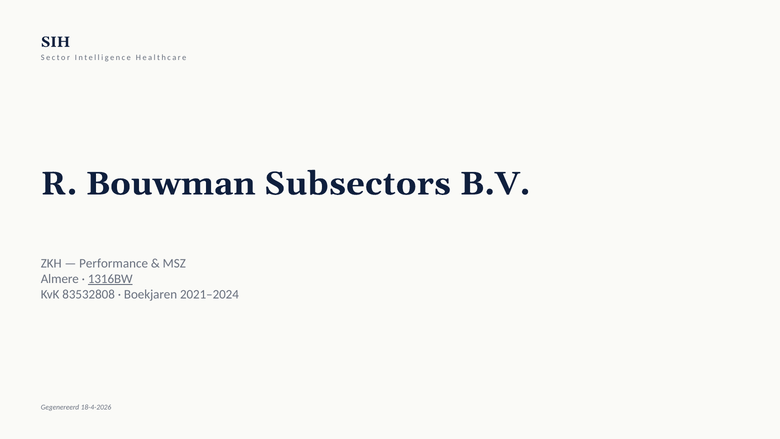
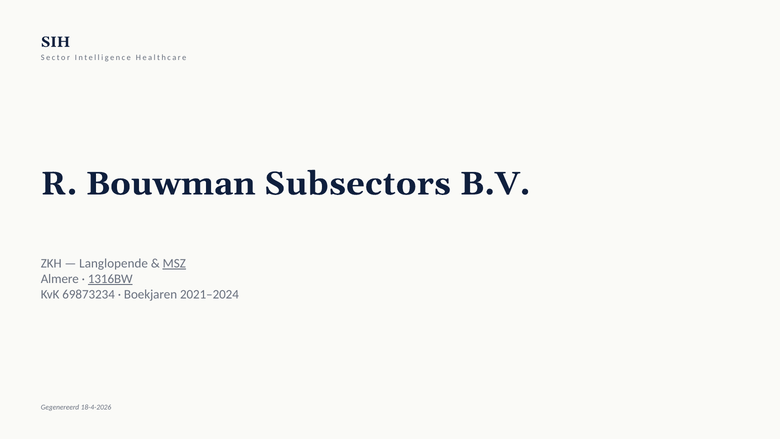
Performance: Performance -> Langlopende (114, 263)
MSZ underline: none -> present (174, 263)
83532808: 83532808 -> 69873234 (89, 294)
